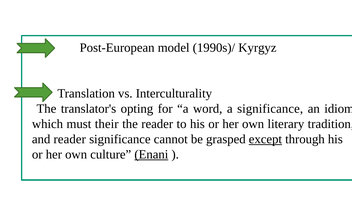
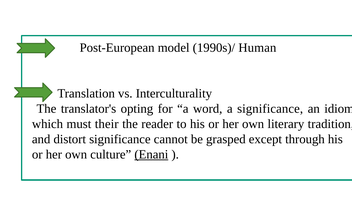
Kyrgyz: Kyrgyz -> Human (257, 48)
and reader: reader -> distort (70, 139)
except underline: present -> none (265, 139)
